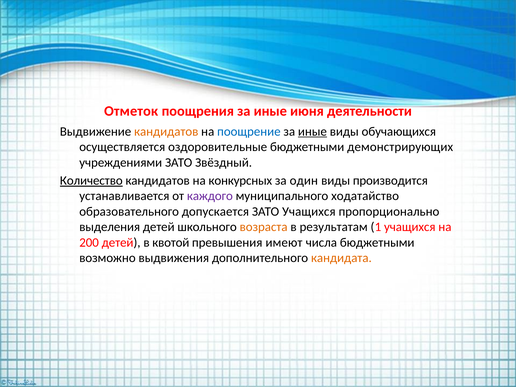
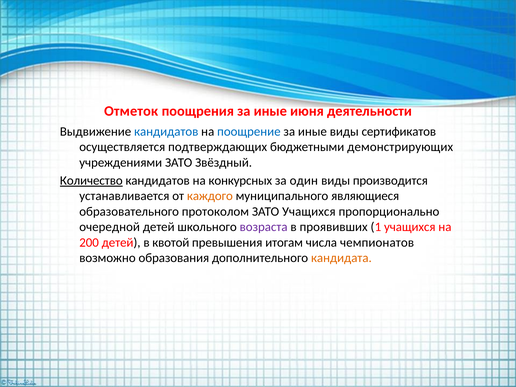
кандидатов colour: orange -> blue (166, 132)
иные underline: present -> none (312, 132)
обучающихся: обучающихся -> сертификатов (399, 132)
оздоровительные: оздоровительные -> подтверждающих (218, 147)
каждого colour: purple -> orange (210, 196)
ходатайство: ходатайство -> являющиеся (365, 196)
допускается: допускается -> протоколом (215, 212)
выделения: выделения -> очередной (110, 227)
возраста colour: orange -> purple (264, 227)
результатам: результатам -> проявивших (334, 227)
имеют: имеют -> итогам (284, 242)
числа бюджетными: бюджетными -> чемпионатов (377, 242)
выдвижения: выдвижения -> образования (174, 258)
